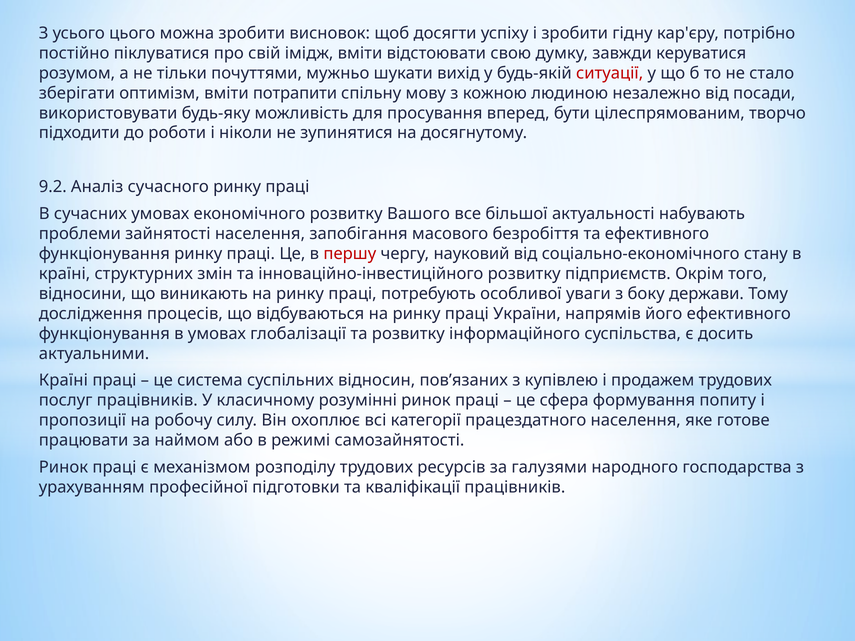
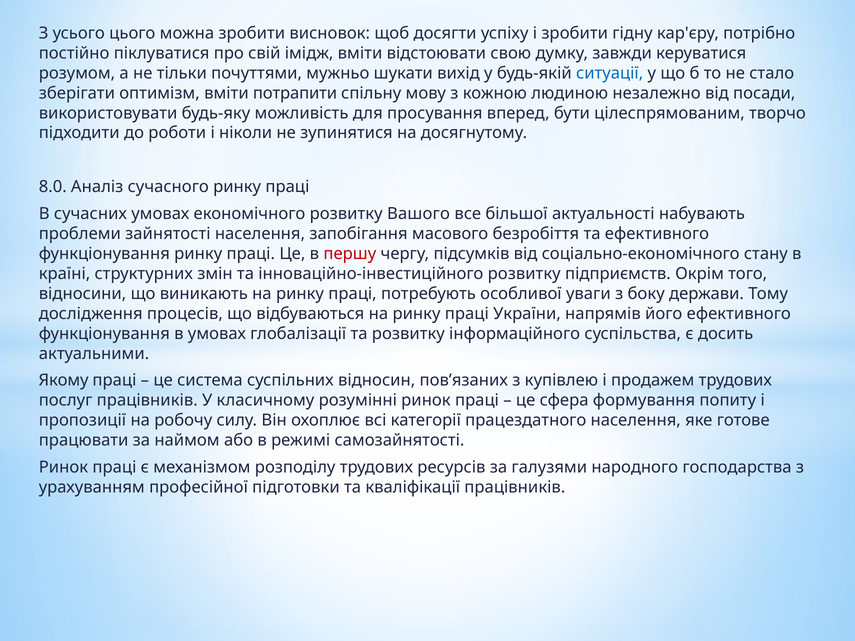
ситуації colour: red -> blue (610, 73)
9.2: 9.2 -> 8.0 (53, 187)
науковий: науковий -> підсумків (471, 254)
Країні: Країні -> Якому (64, 381)
